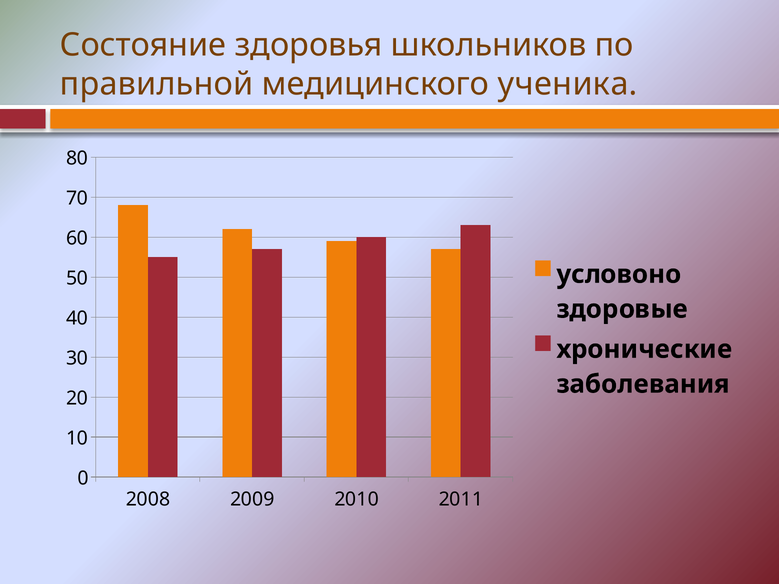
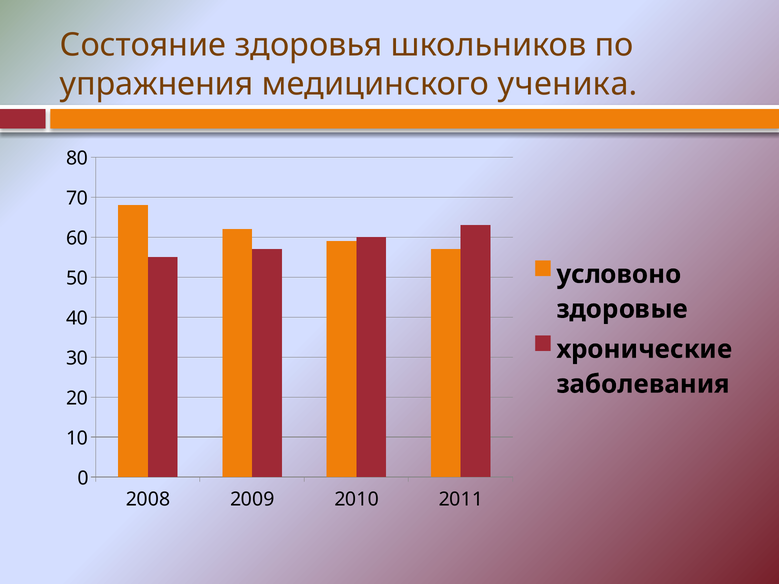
правильной: правильной -> упражнения (157, 84)
